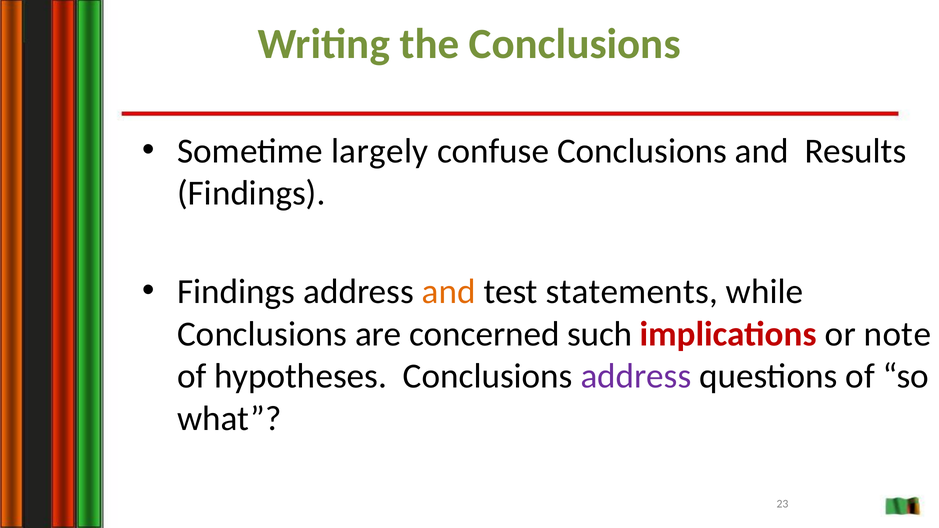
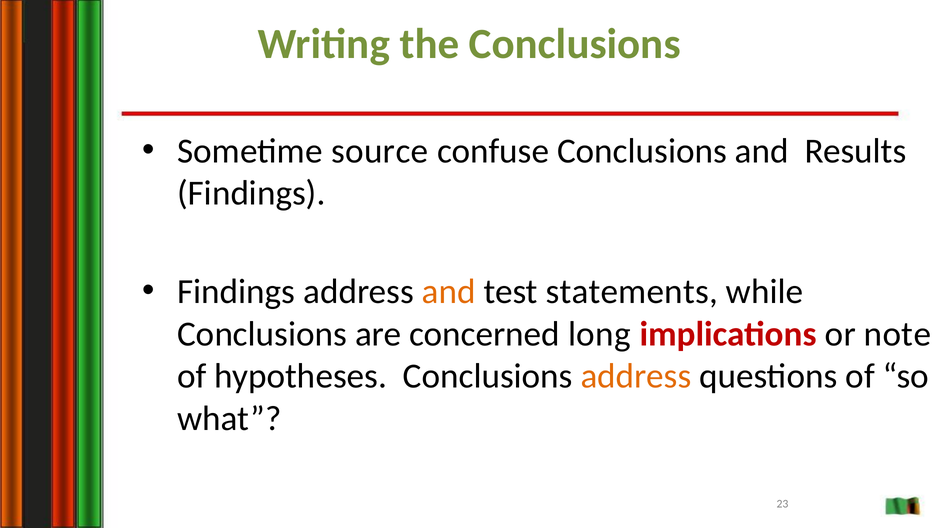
largely: largely -> source (380, 151)
such: such -> long (599, 334)
address colour: purple -> orange (636, 376)
